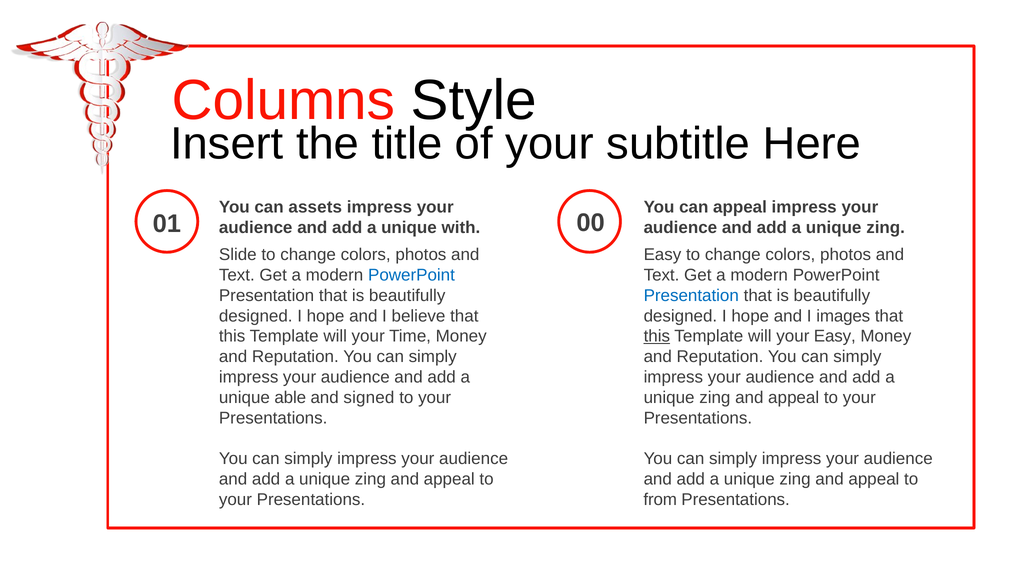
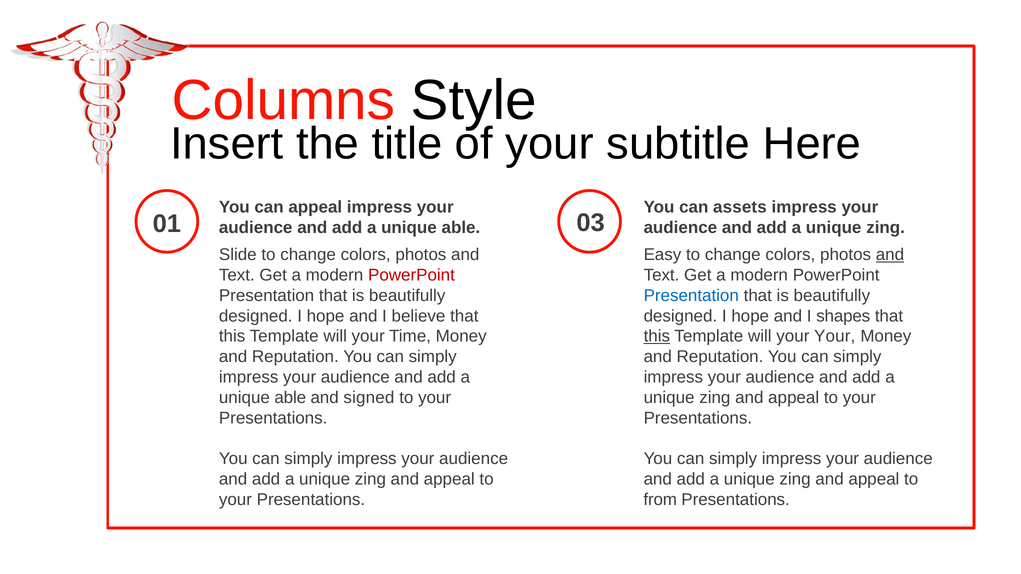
can assets: assets -> appeal (315, 207)
can appeal: appeal -> assets (740, 207)
00: 00 -> 03 (591, 223)
with: with -> able (461, 228)
and underline: none -> present (890, 255)
PowerPoint colour: blue -> red (411, 275)
images: images -> shapes (843, 316)
your Easy: Easy -> Your (835, 337)
